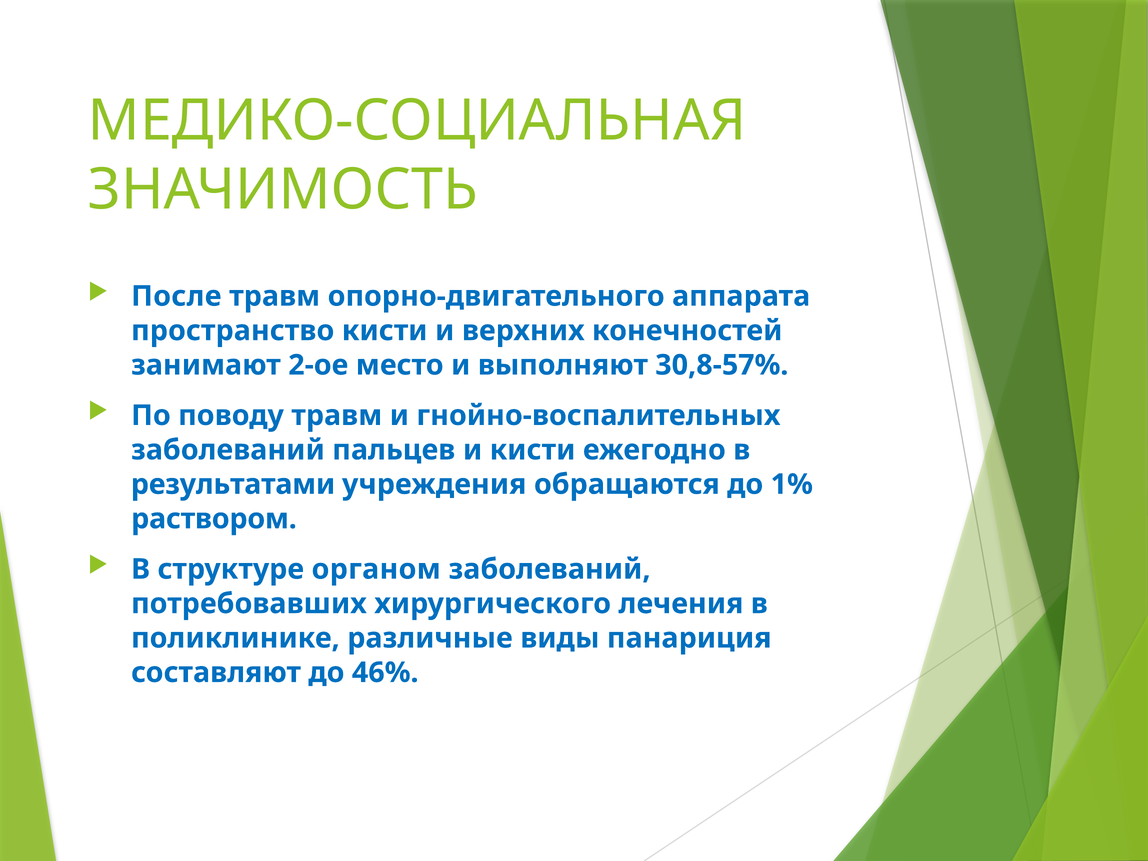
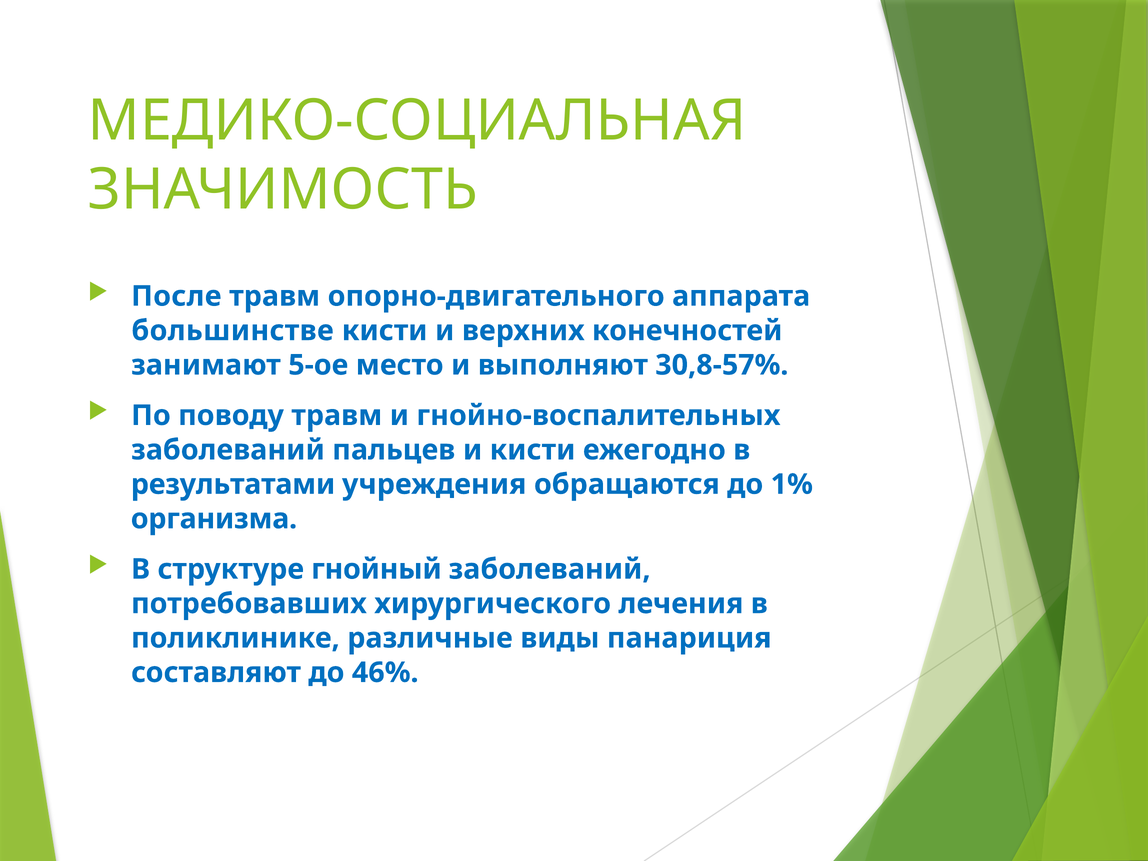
пространство: пространство -> большинстве (233, 331)
2-ое: 2-ое -> 5-ое (318, 365)
раствором: раствором -> организма (214, 519)
органом: органом -> гнойный (376, 569)
